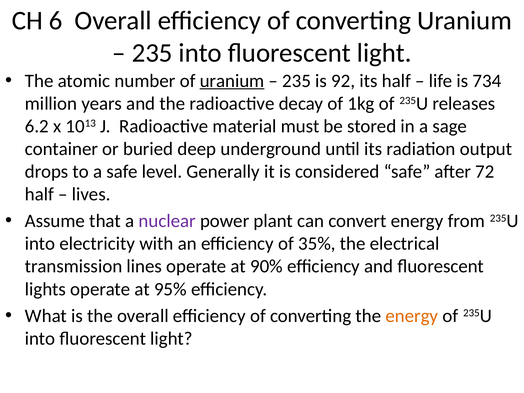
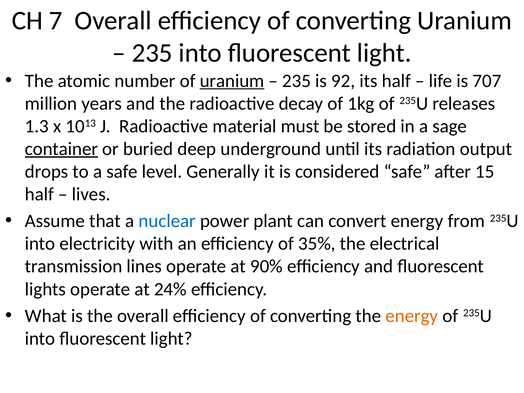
6: 6 -> 7 (56, 21)
734: 734 -> 707 (487, 81)
6.2: 6.2 -> 1.3 (37, 126)
container underline: none -> present (61, 149)
72: 72 -> 15 (485, 172)
nuclear colour: purple -> blue (167, 221)
95%: 95% -> 24% (170, 289)
